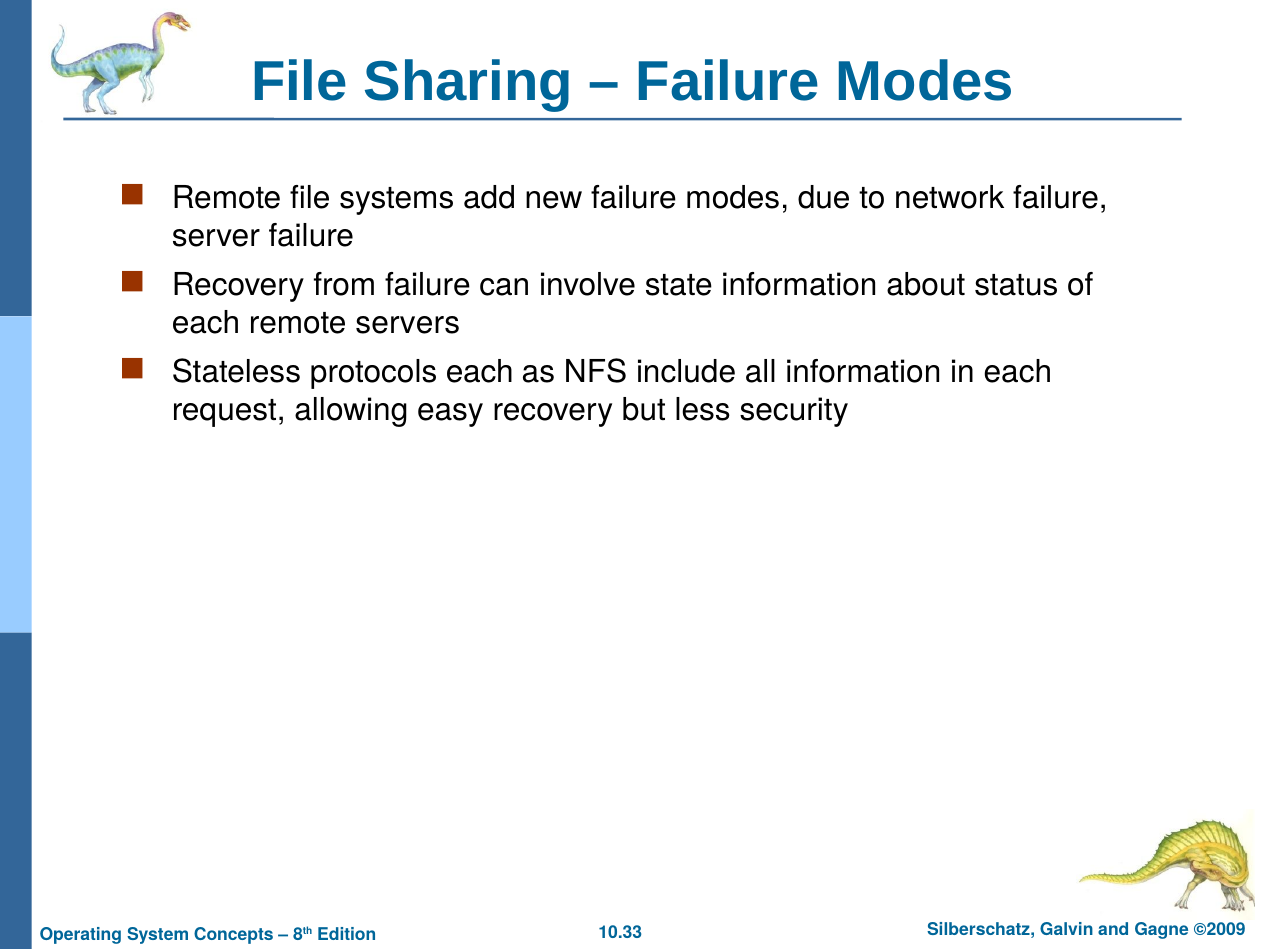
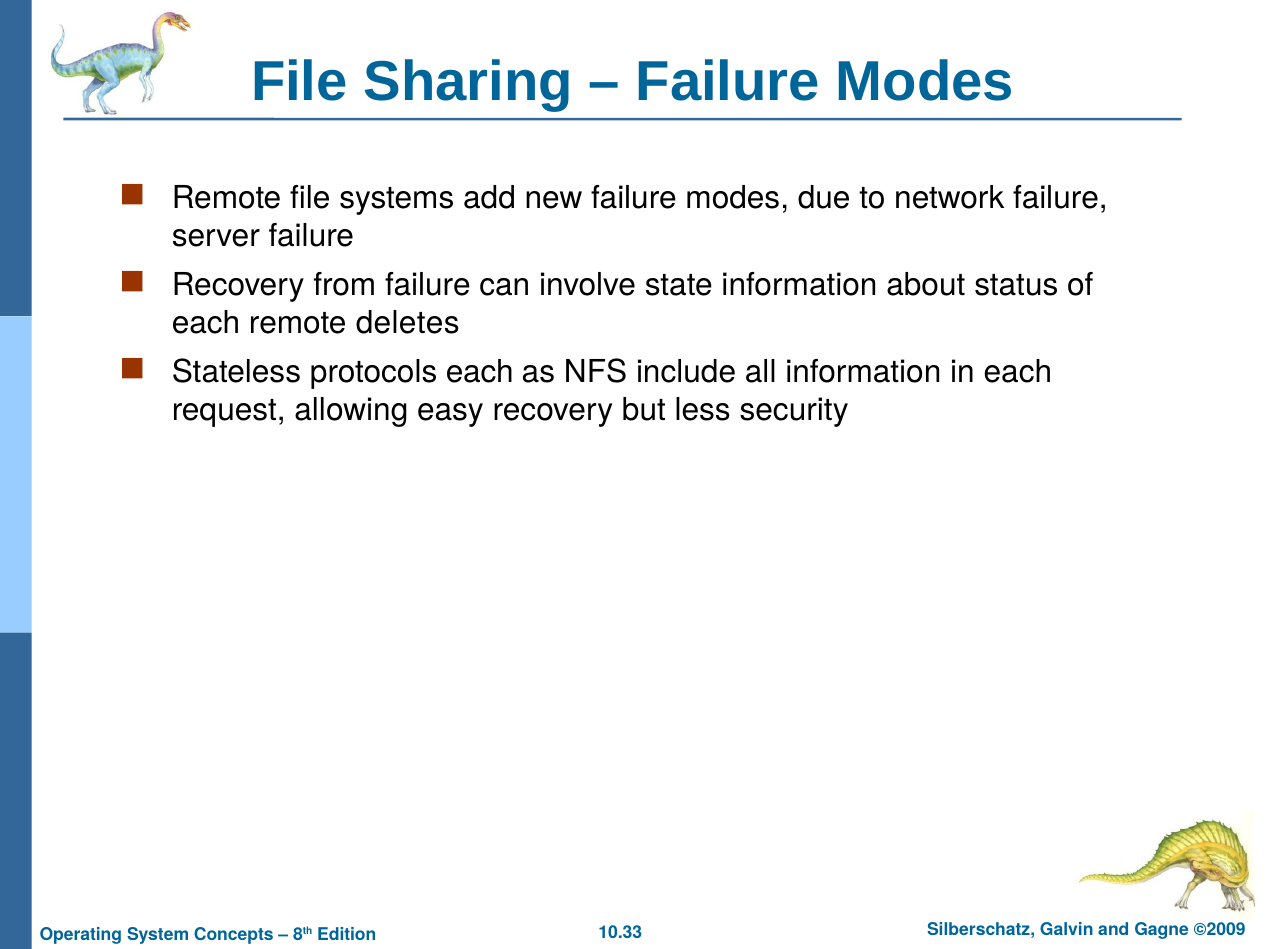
servers: servers -> deletes (408, 323)
